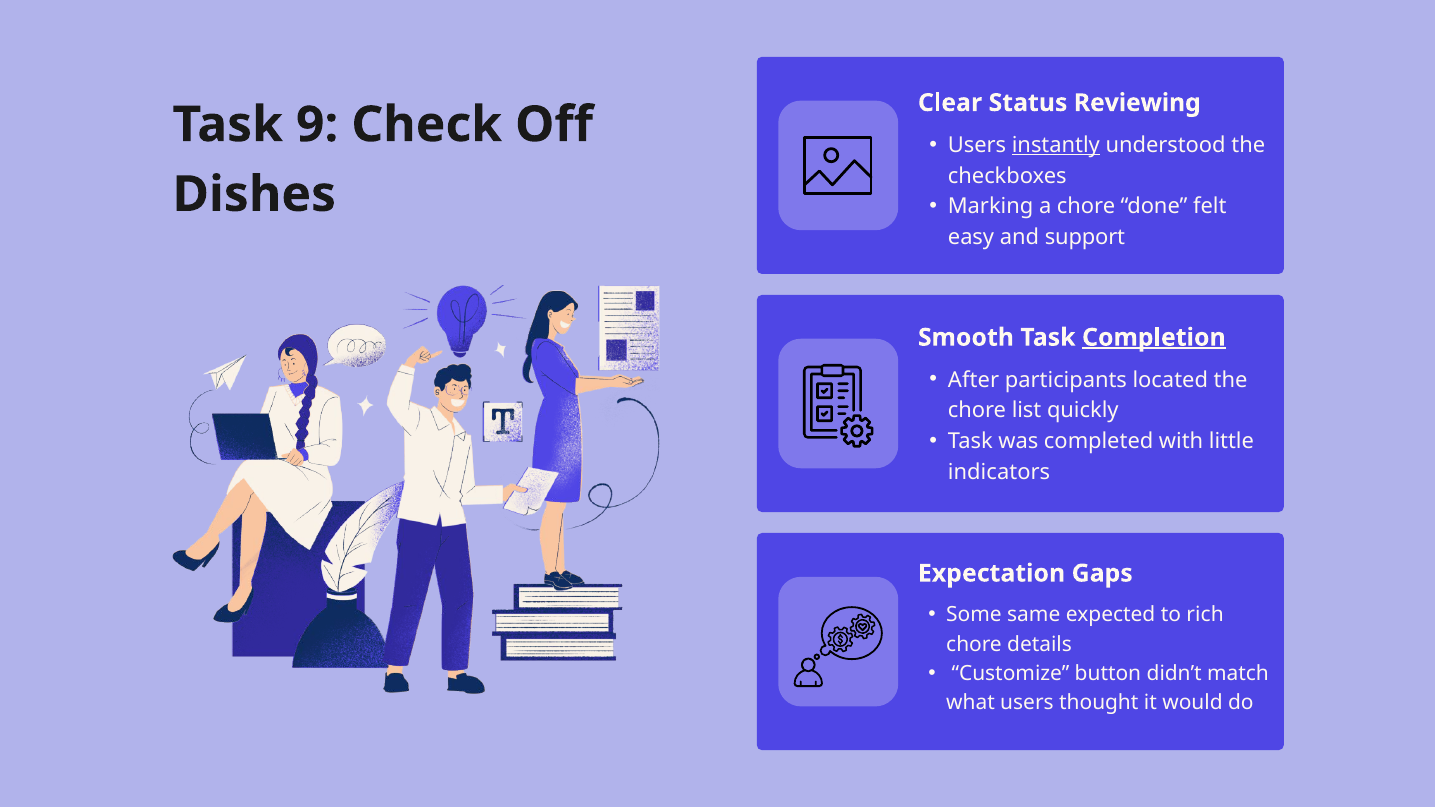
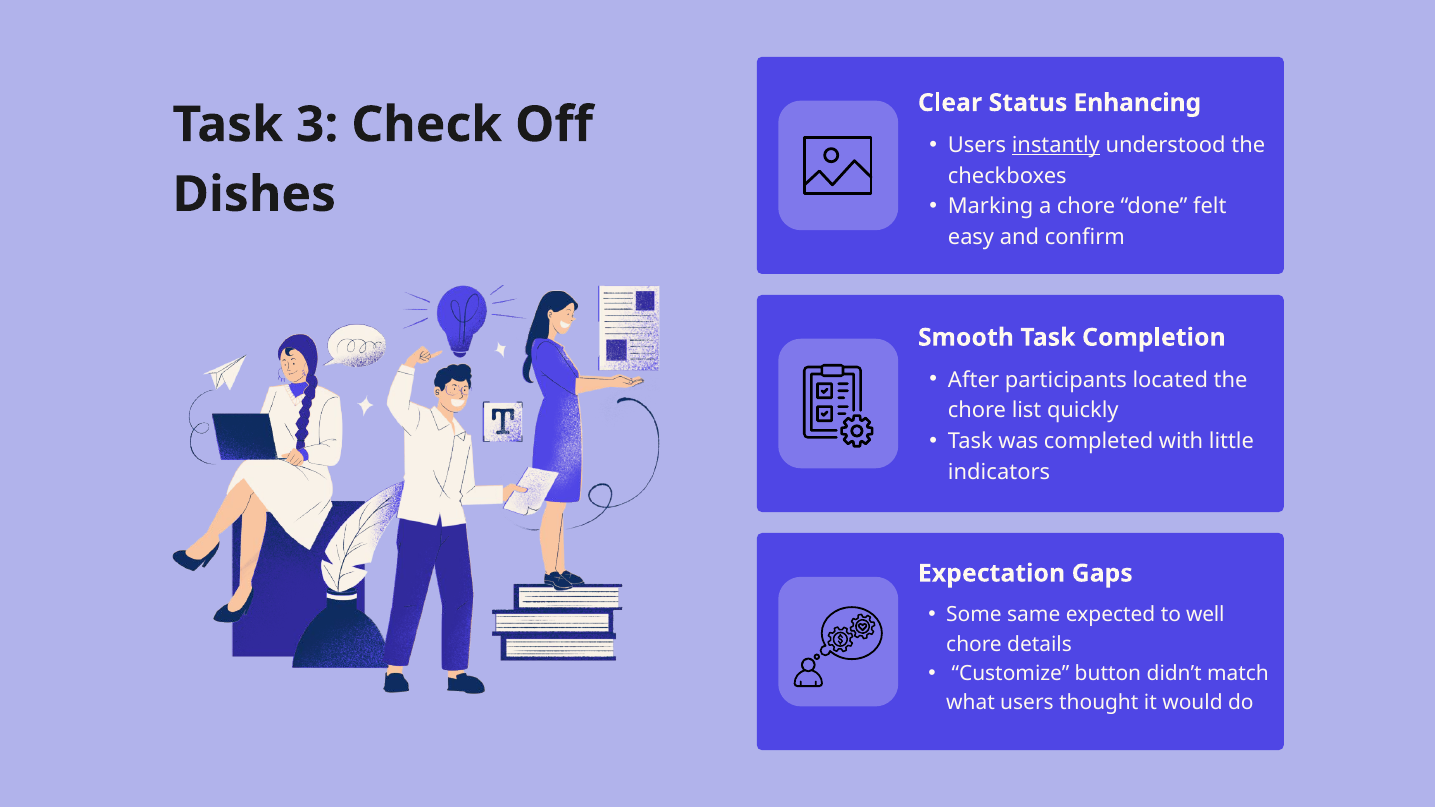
Reviewing: Reviewing -> Enhancing (1137, 103)
9: 9 -> 3 (317, 125)
support: support -> confirm (1085, 237)
Completion underline: present -> none (1154, 338)
rich: rich -> well (1205, 615)
